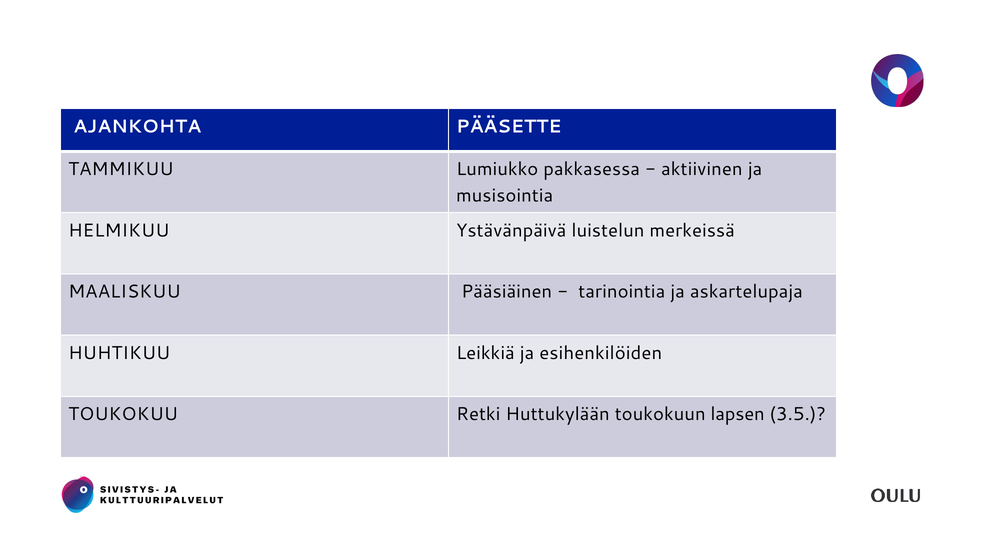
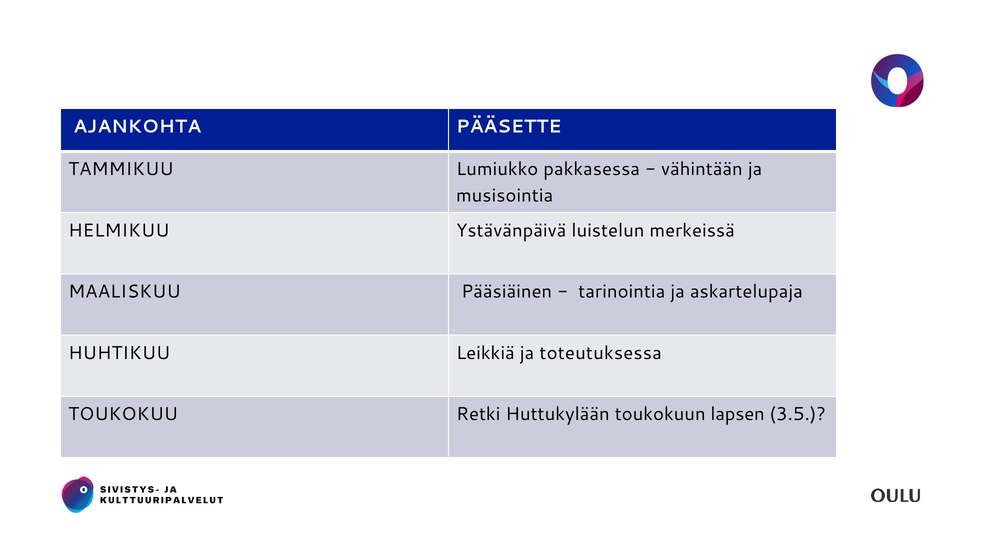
aktiivinen: aktiivinen -> vähintään (702, 169)
esihenkilöiden: esihenkilöiden -> toteutuksessa (601, 353)
